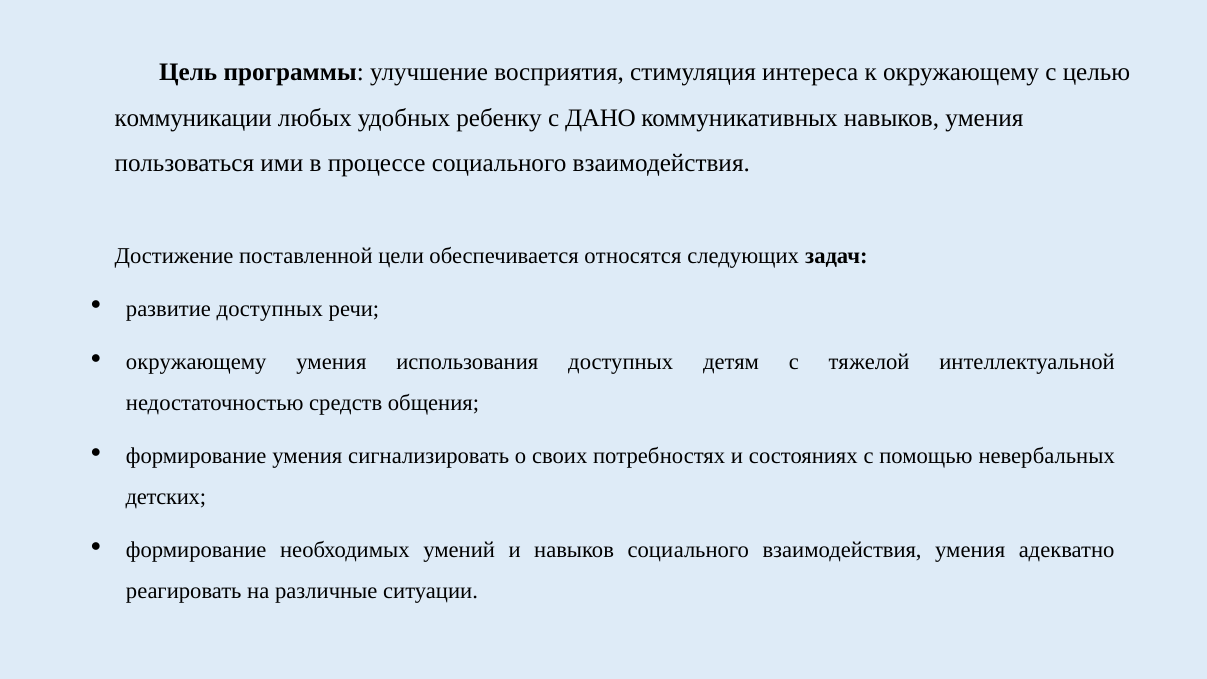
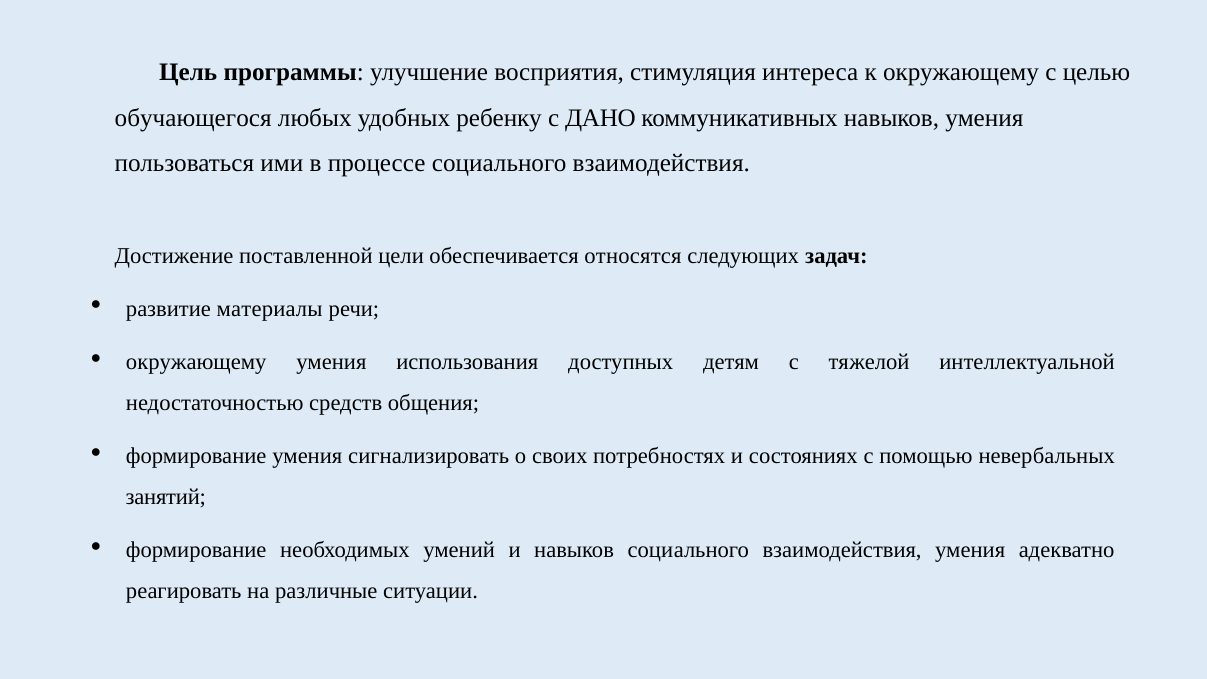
коммуникации: коммуникации -> обучающегося (193, 118)
развитие доступных: доступных -> материалы (270, 309)
детских: детских -> занятий (166, 497)
